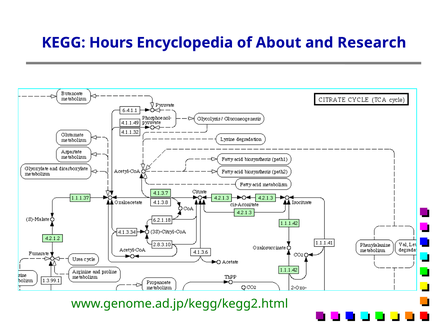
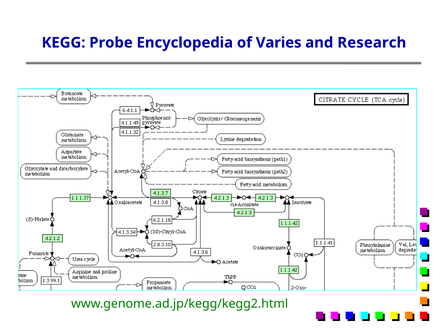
Hours: Hours -> Probe (111, 43)
About: About -> Varies (279, 43)
